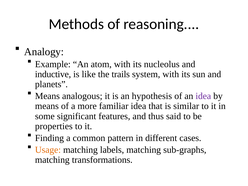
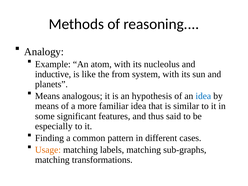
trails: trails -> from (121, 74)
idea colour: purple -> blue (203, 96)
properties: properties -> especially (54, 126)
